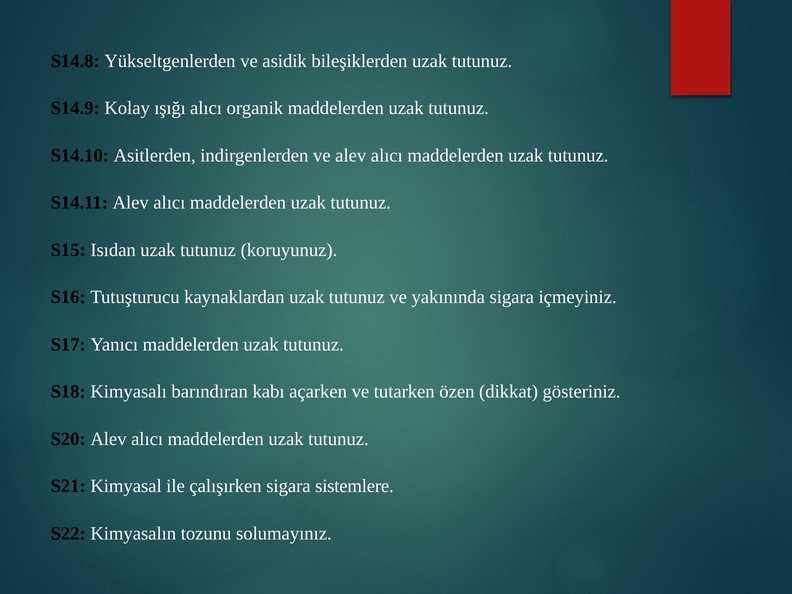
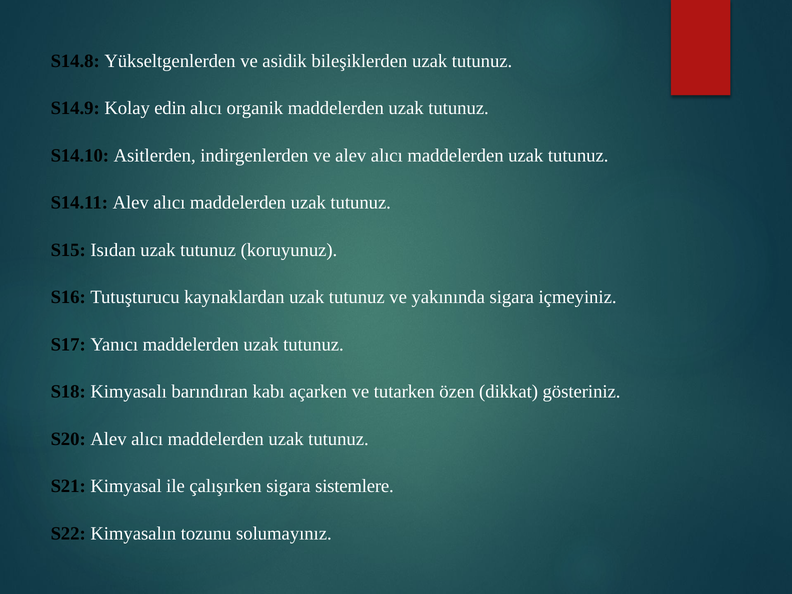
ışığı: ışığı -> edin (170, 108)
